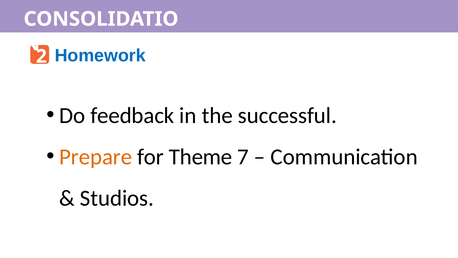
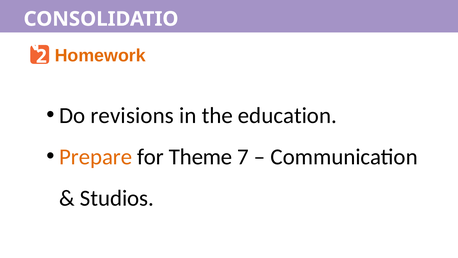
Homework colour: blue -> orange (100, 56)
feedback: feedback -> revisions (132, 115)
successful: successful -> education (287, 115)
